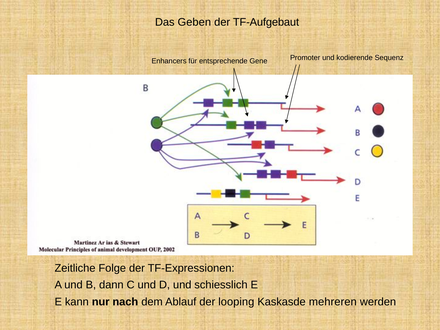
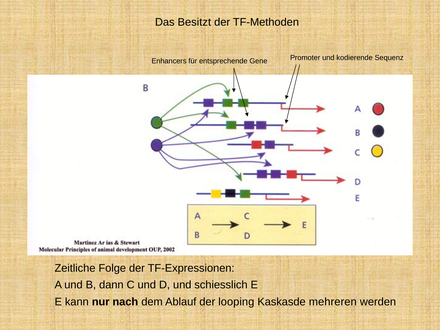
Geben: Geben -> Besitzt (194, 22)
TF-Aufgebaut: TF-Aufgebaut -> TF-Methoden (266, 22)
